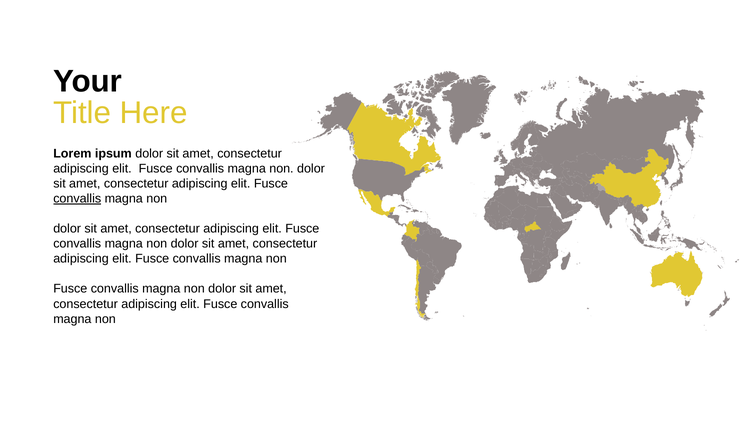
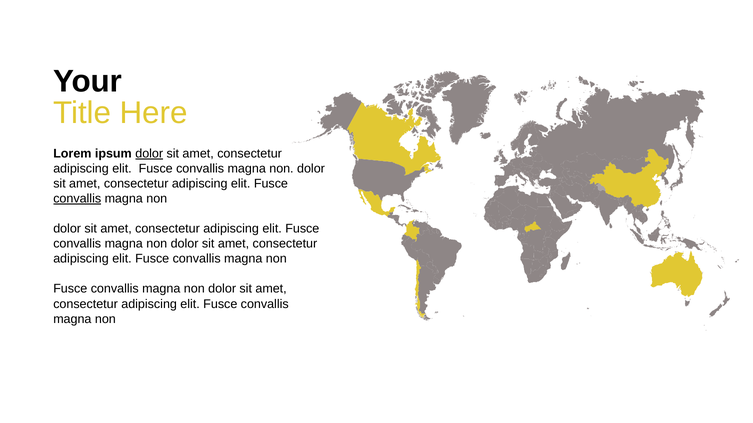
dolor underline: none -> present (149, 154)
